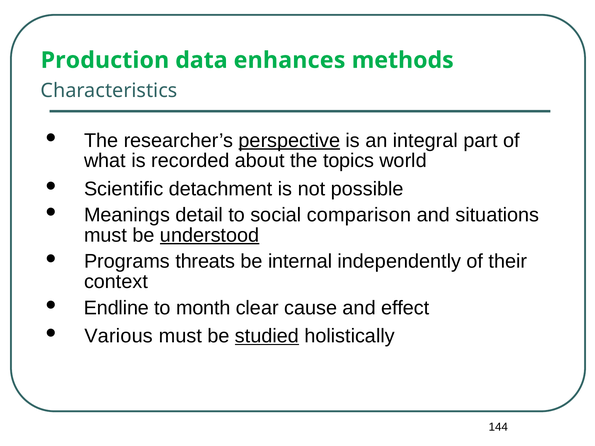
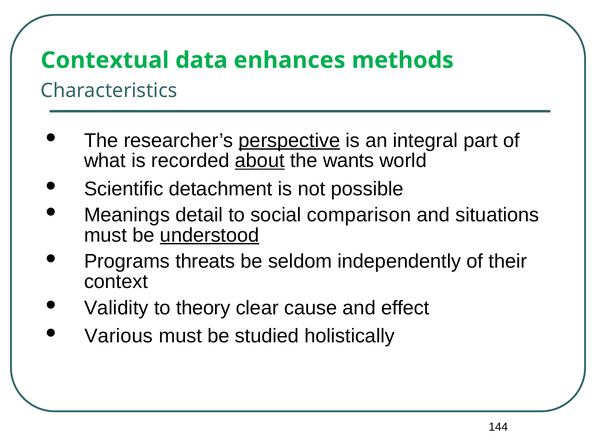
Production: Production -> Contextual (105, 60)
about underline: none -> present (260, 161)
topics: topics -> wants (349, 161)
internal: internal -> seldom (300, 262)
Endline: Endline -> Validity (116, 308)
month: month -> theory (203, 308)
studied underline: present -> none (267, 336)
